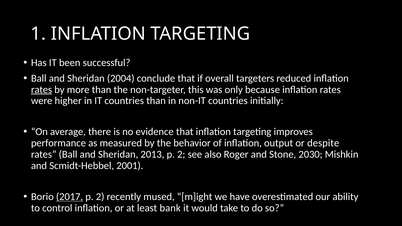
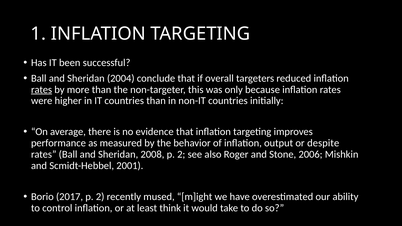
2013: 2013 -> 2008 (152, 155)
2030: 2030 -> 2006 (311, 155)
2017 underline: present -> none (70, 197)
bank: bank -> think (170, 208)
